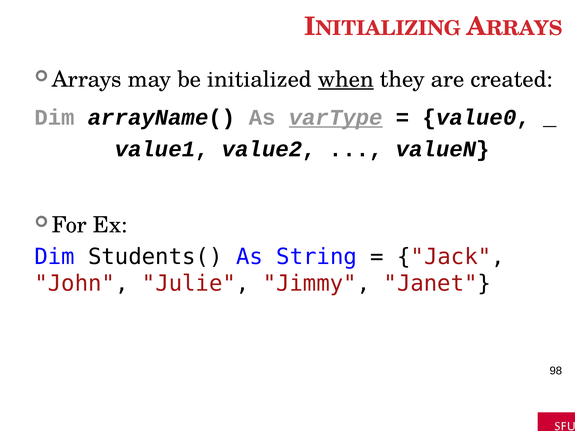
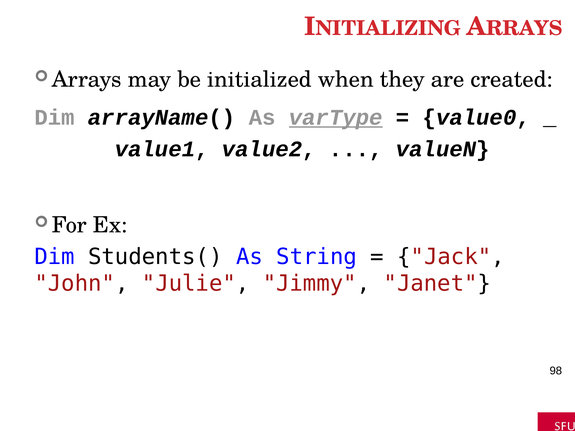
when underline: present -> none (346, 80)
